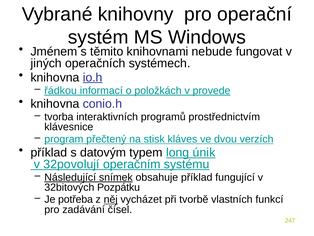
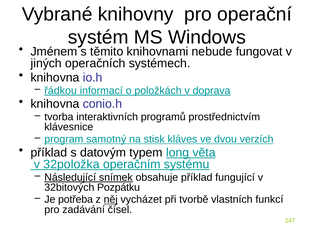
io.h underline: present -> none (93, 77)
provede: provede -> doprava (212, 90)
přečtený: přečtený -> samotný (106, 139)
únik: únik -> věta (204, 152)
32povolují: 32povolují -> 32položka (72, 164)
